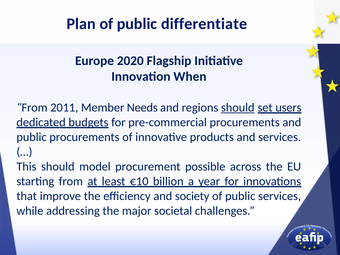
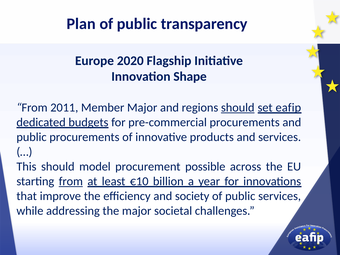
differentiate: differentiate -> transparency (204, 24)
When: When -> Shape (190, 77)
Member Needs: Needs -> Major (142, 108)
users: users -> eafip (288, 108)
from underline: none -> present (71, 181)
